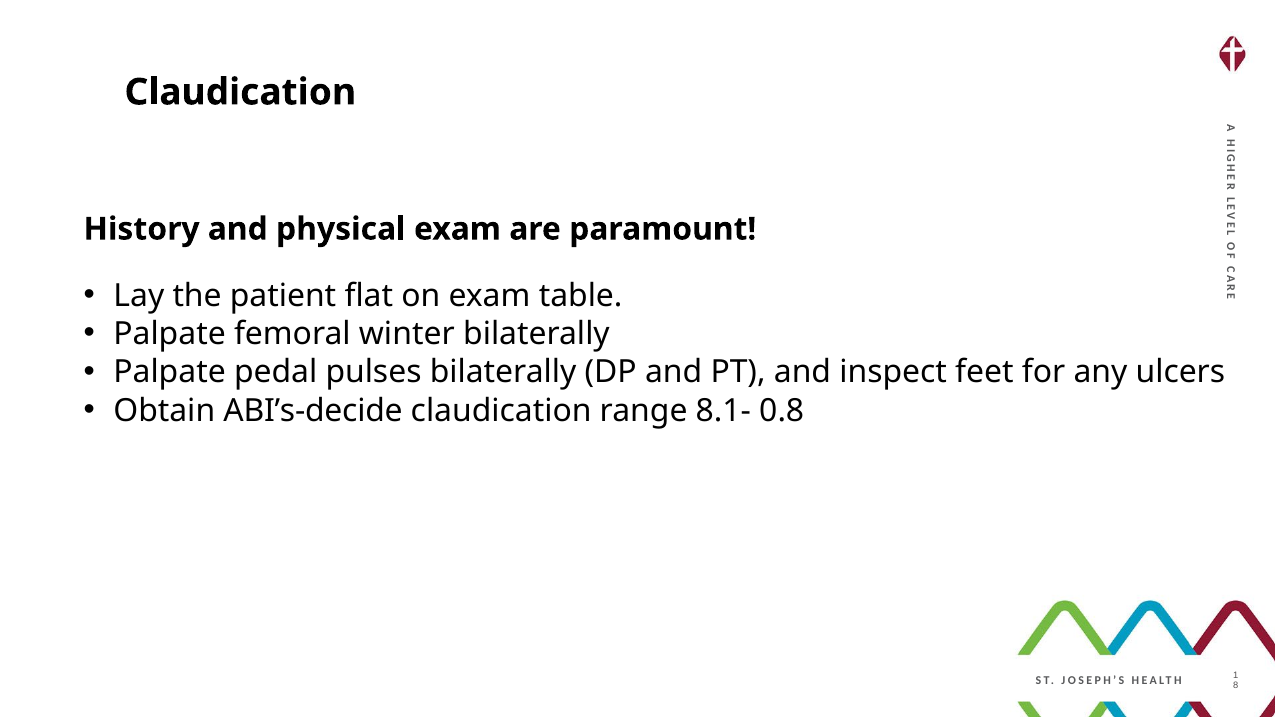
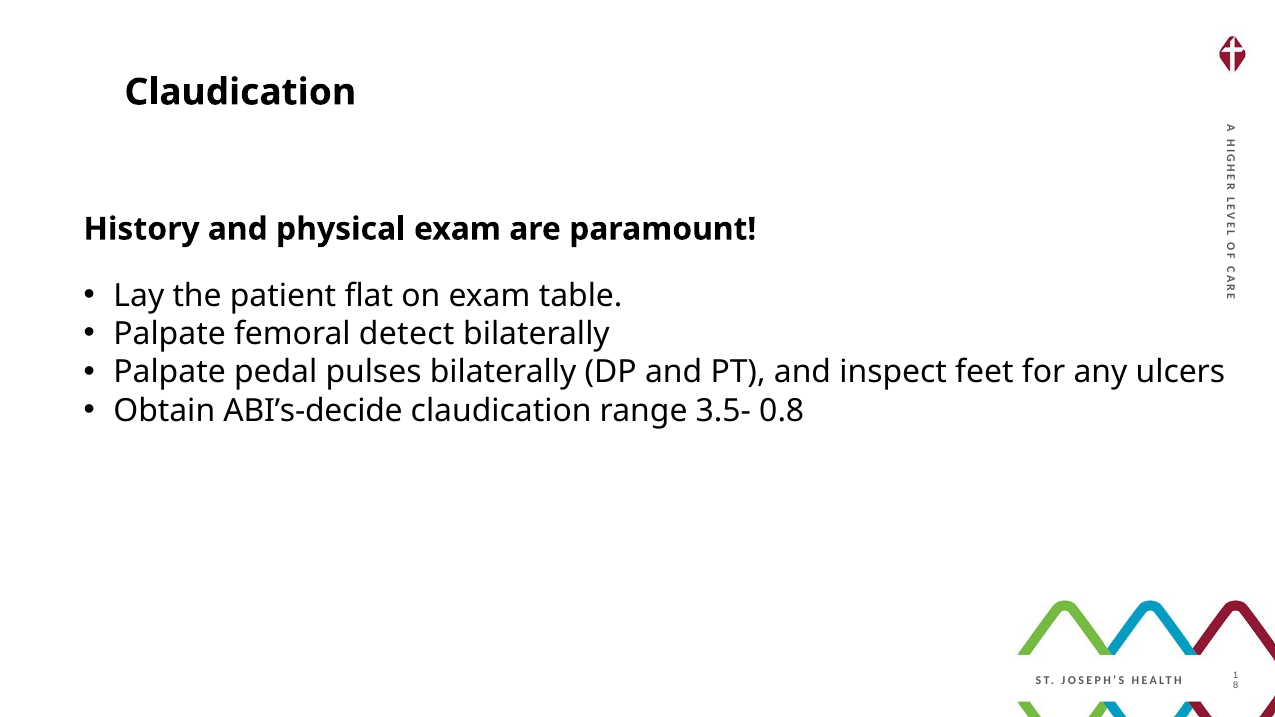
winter: winter -> detect (407, 334)
8.1-: 8.1- -> 3.5- (723, 411)
